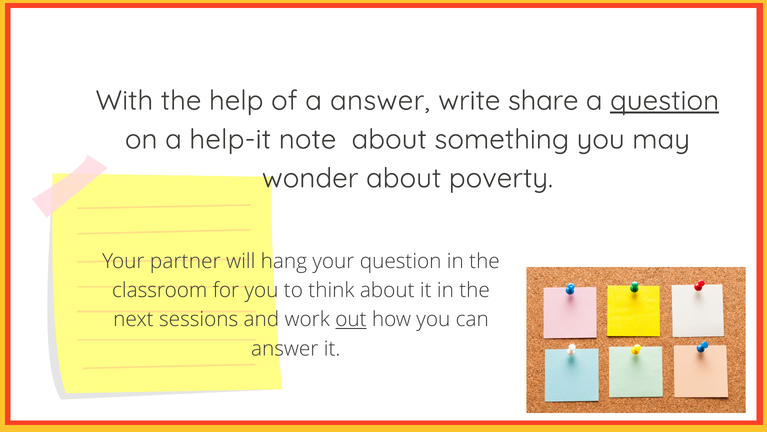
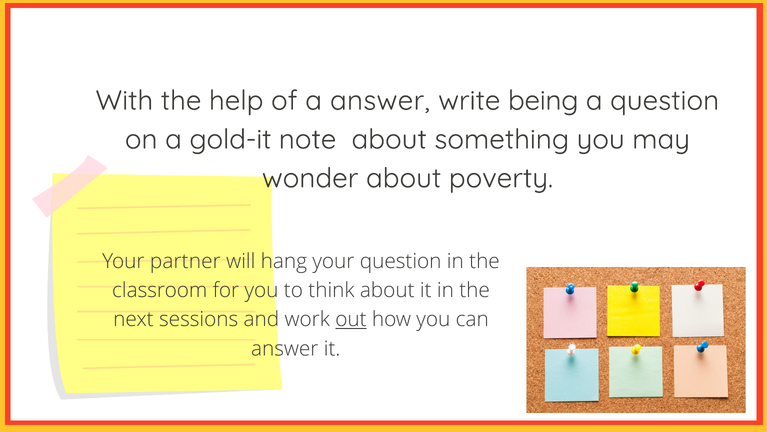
share: share -> being (543, 100)
question underline: present -> none (665, 100)
help-it: help-it -> gold-it (230, 139)
